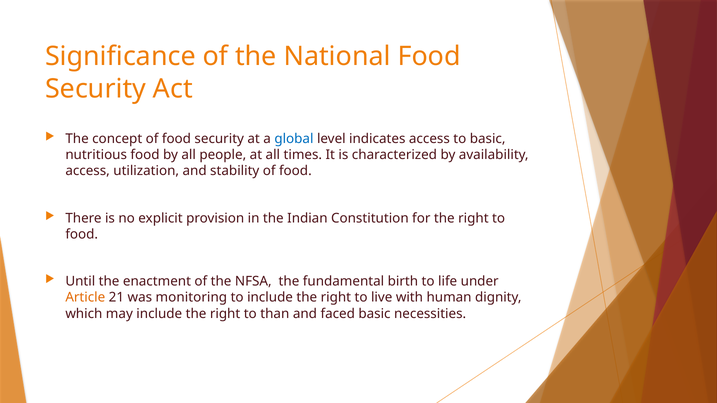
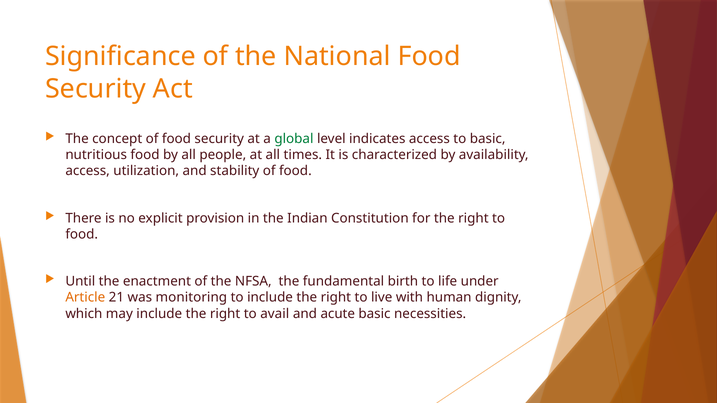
global colour: blue -> green (294, 139)
than: than -> avail (275, 314)
faced: faced -> acute (338, 314)
